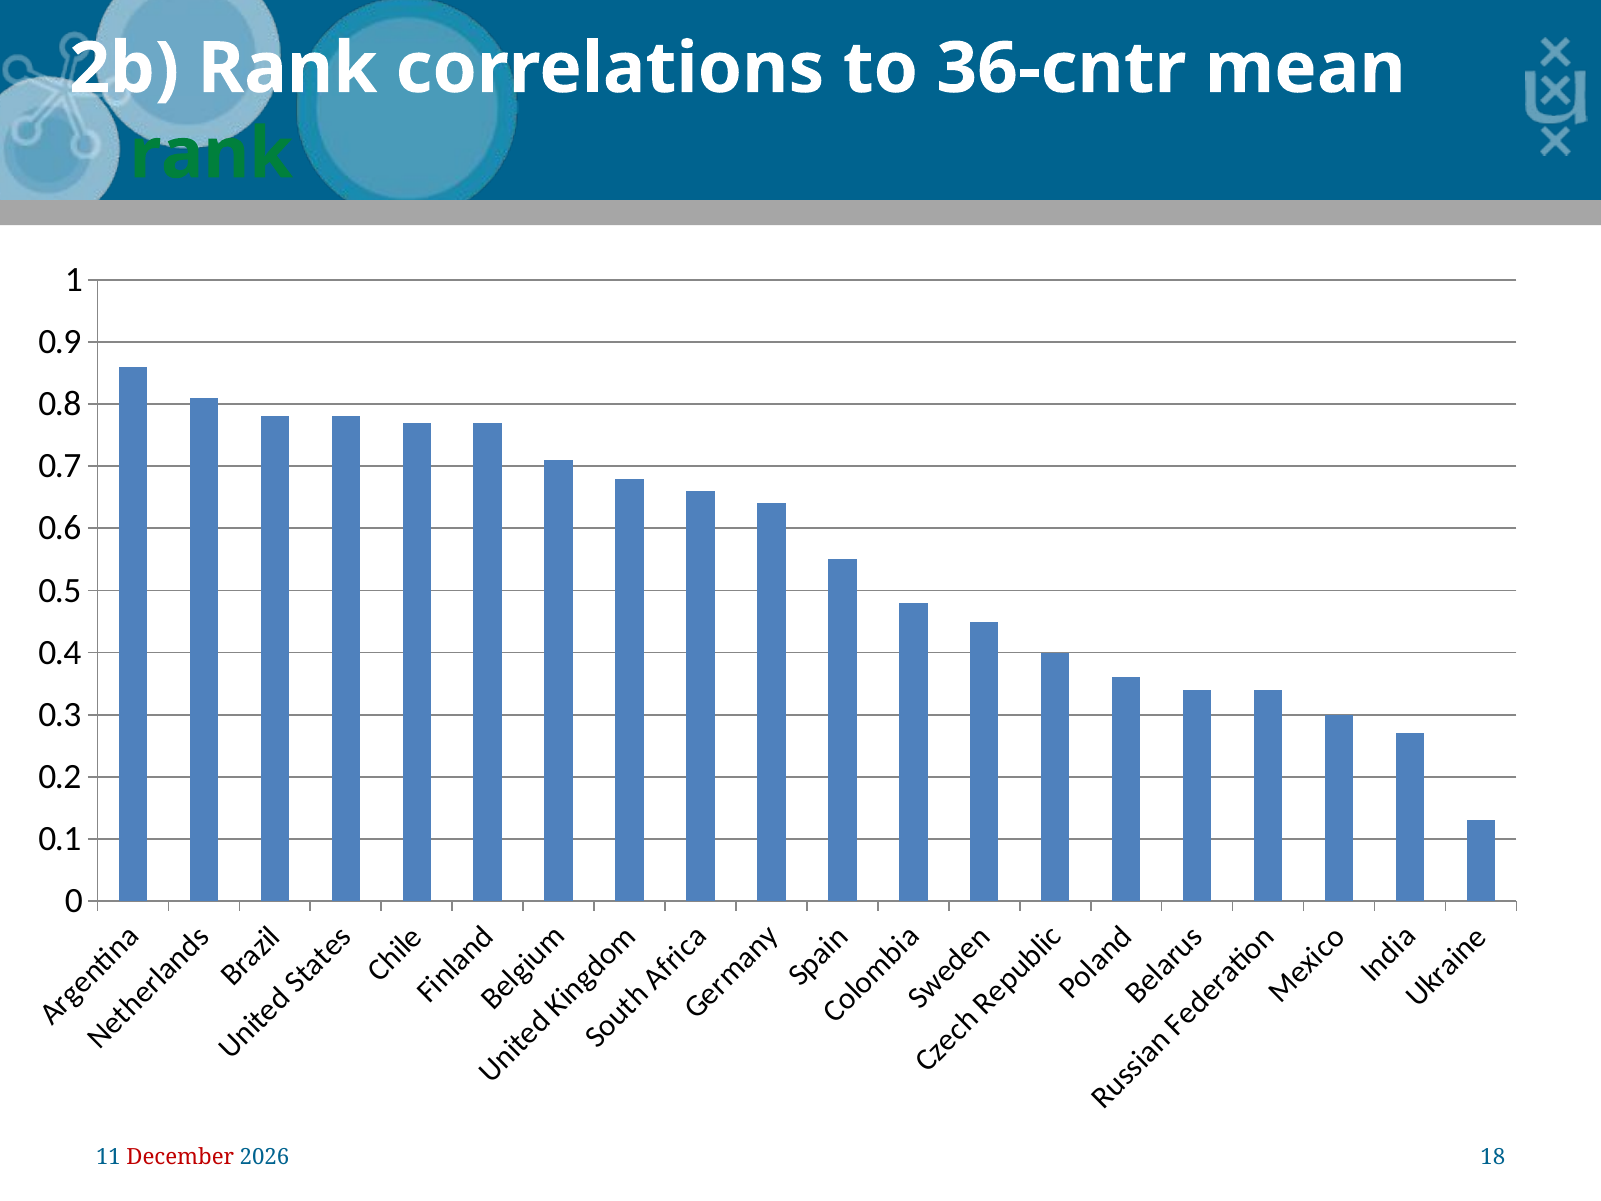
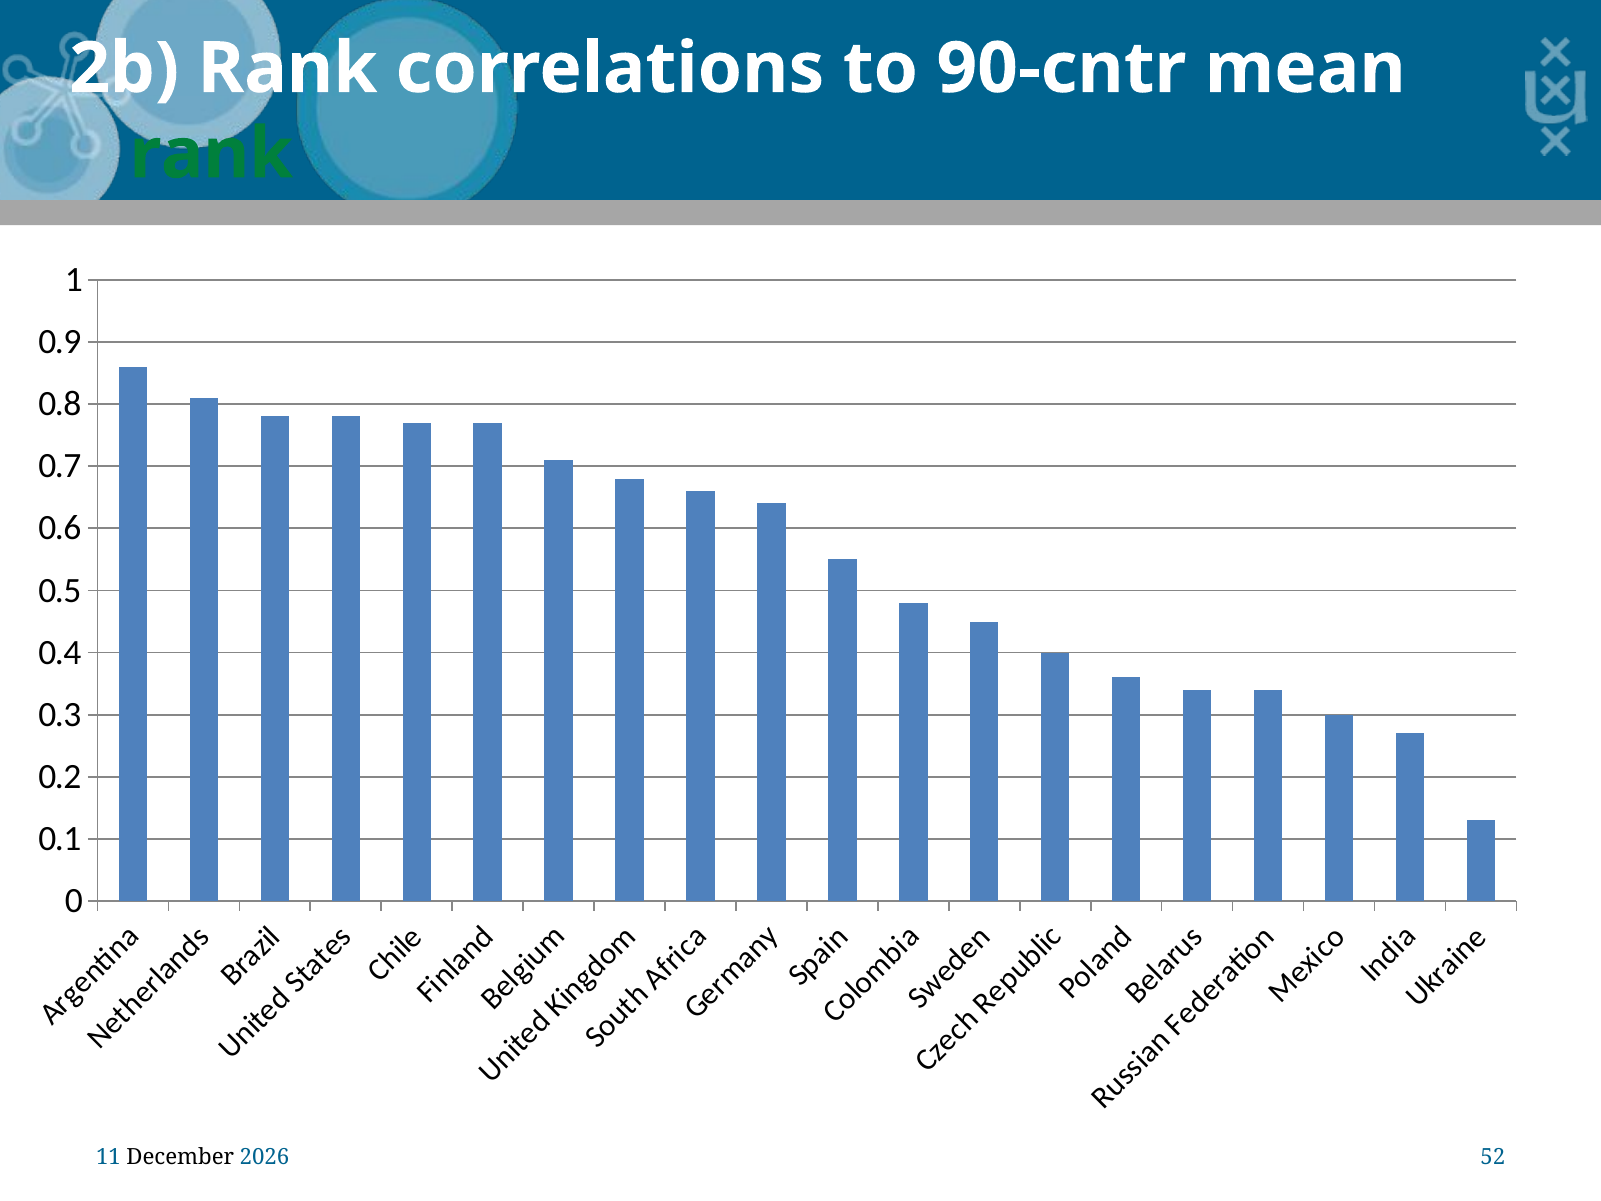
36-cntr: 36-cntr -> 90-cntr (1061, 69)
December colour: red -> black (180, 1157)
18: 18 -> 52 (1493, 1157)
